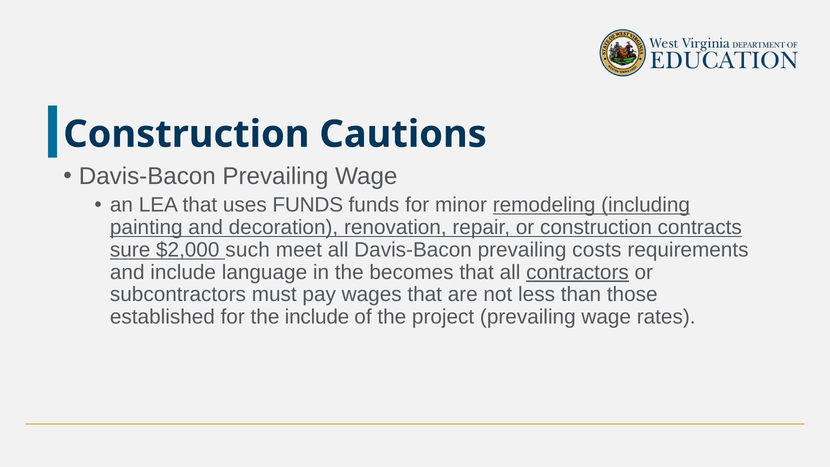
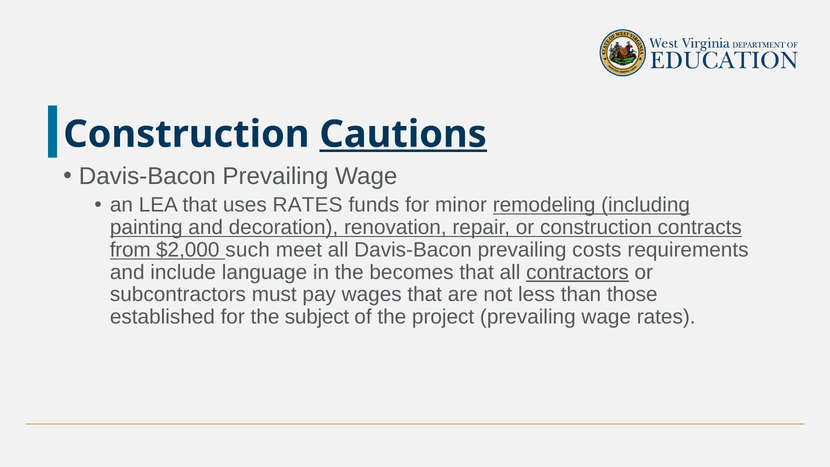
Cautions underline: none -> present (403, 134)
uses FUNDS: FUNDS -> RATES (308, 205)
sure: sure -> from (130, 250)
the include: include -> subject (317, 317)
